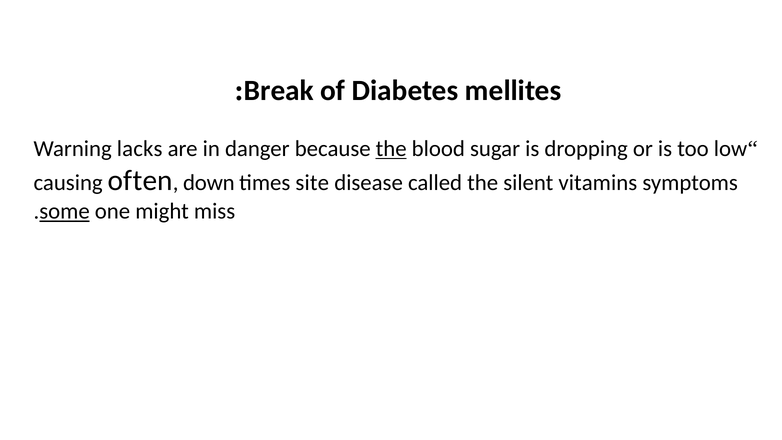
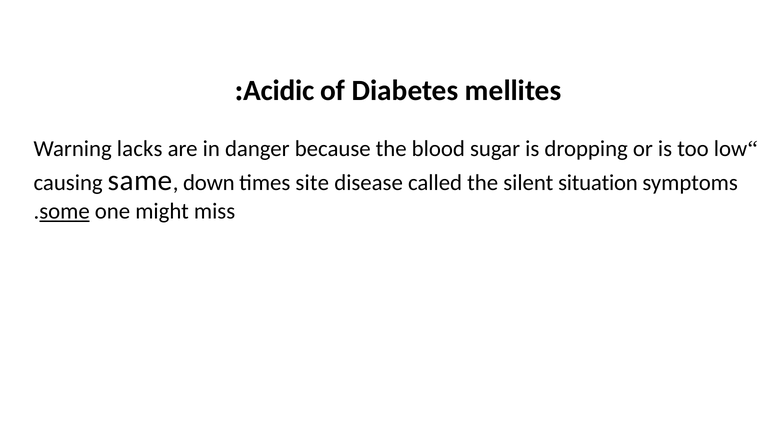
Break: Break -> Acidic (279, 90)
the underline: present -> none (391, 149)
often: often -> same (140, 180)
vitamins: vitamins -> situation (598, 183)
